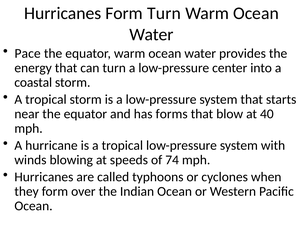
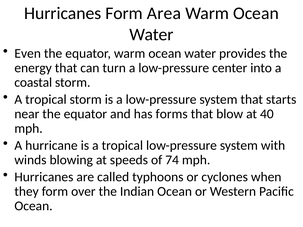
Form Turn: Turn -> Area (164, 13)
Pace: Pace -> Even (28, 53)
